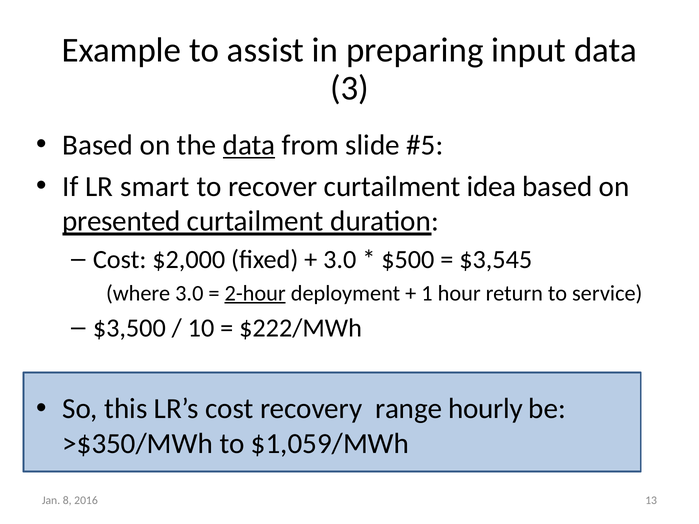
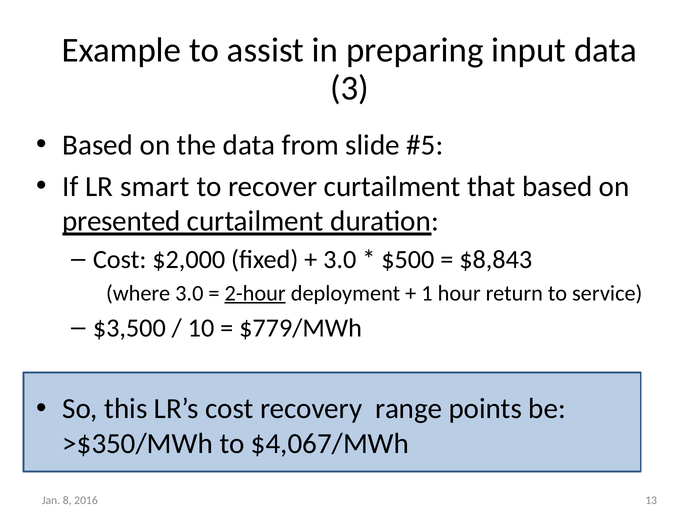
data underline: present -> none (249, 145)
idea: idea -> that (491, 186)
$3,545: $3,545 -> $8,843 (496, 260)
$222/MWh: $222/MWh -> $779/MWh (301, 328)
hourly: hourly -> points (485, 409)
$1,059/MWh: $1,059/MWh -> $4,067/MWh (330, 444)
